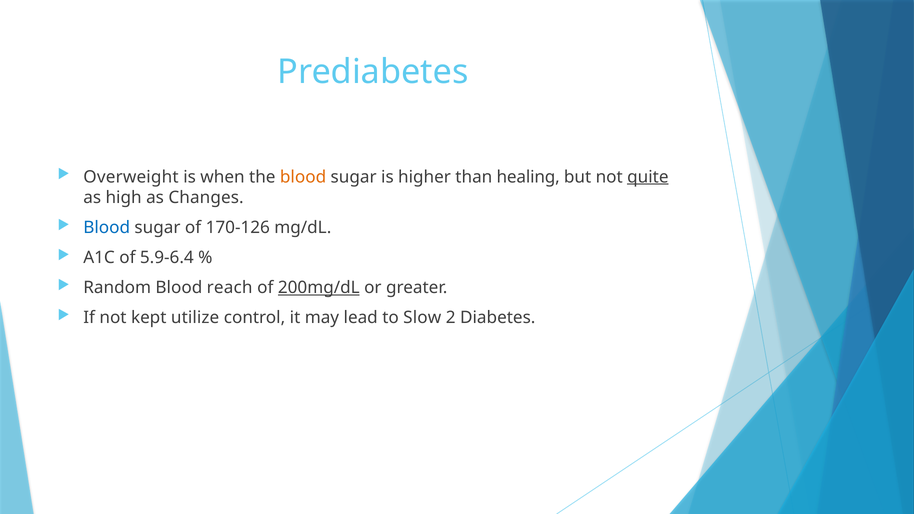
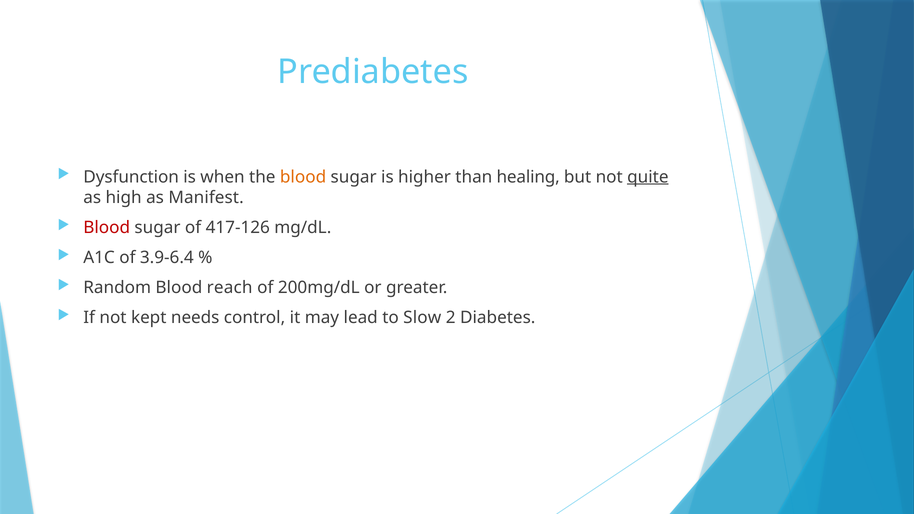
Overweight: Overweight -> Dysfunction (131, 177)
Changes: Changes -> Manifest (206, 197)
Blood colour: blue -> red (107, 228)
170-126: 170-126 -> 417-126 (238, 228)
5.9-6.4: 5.9-6.4 -> 3.9-6.4 (167, 258)
200mg/dL underline: present -> none (319, 288)
utilize: utilize -> needs (195, 318)
